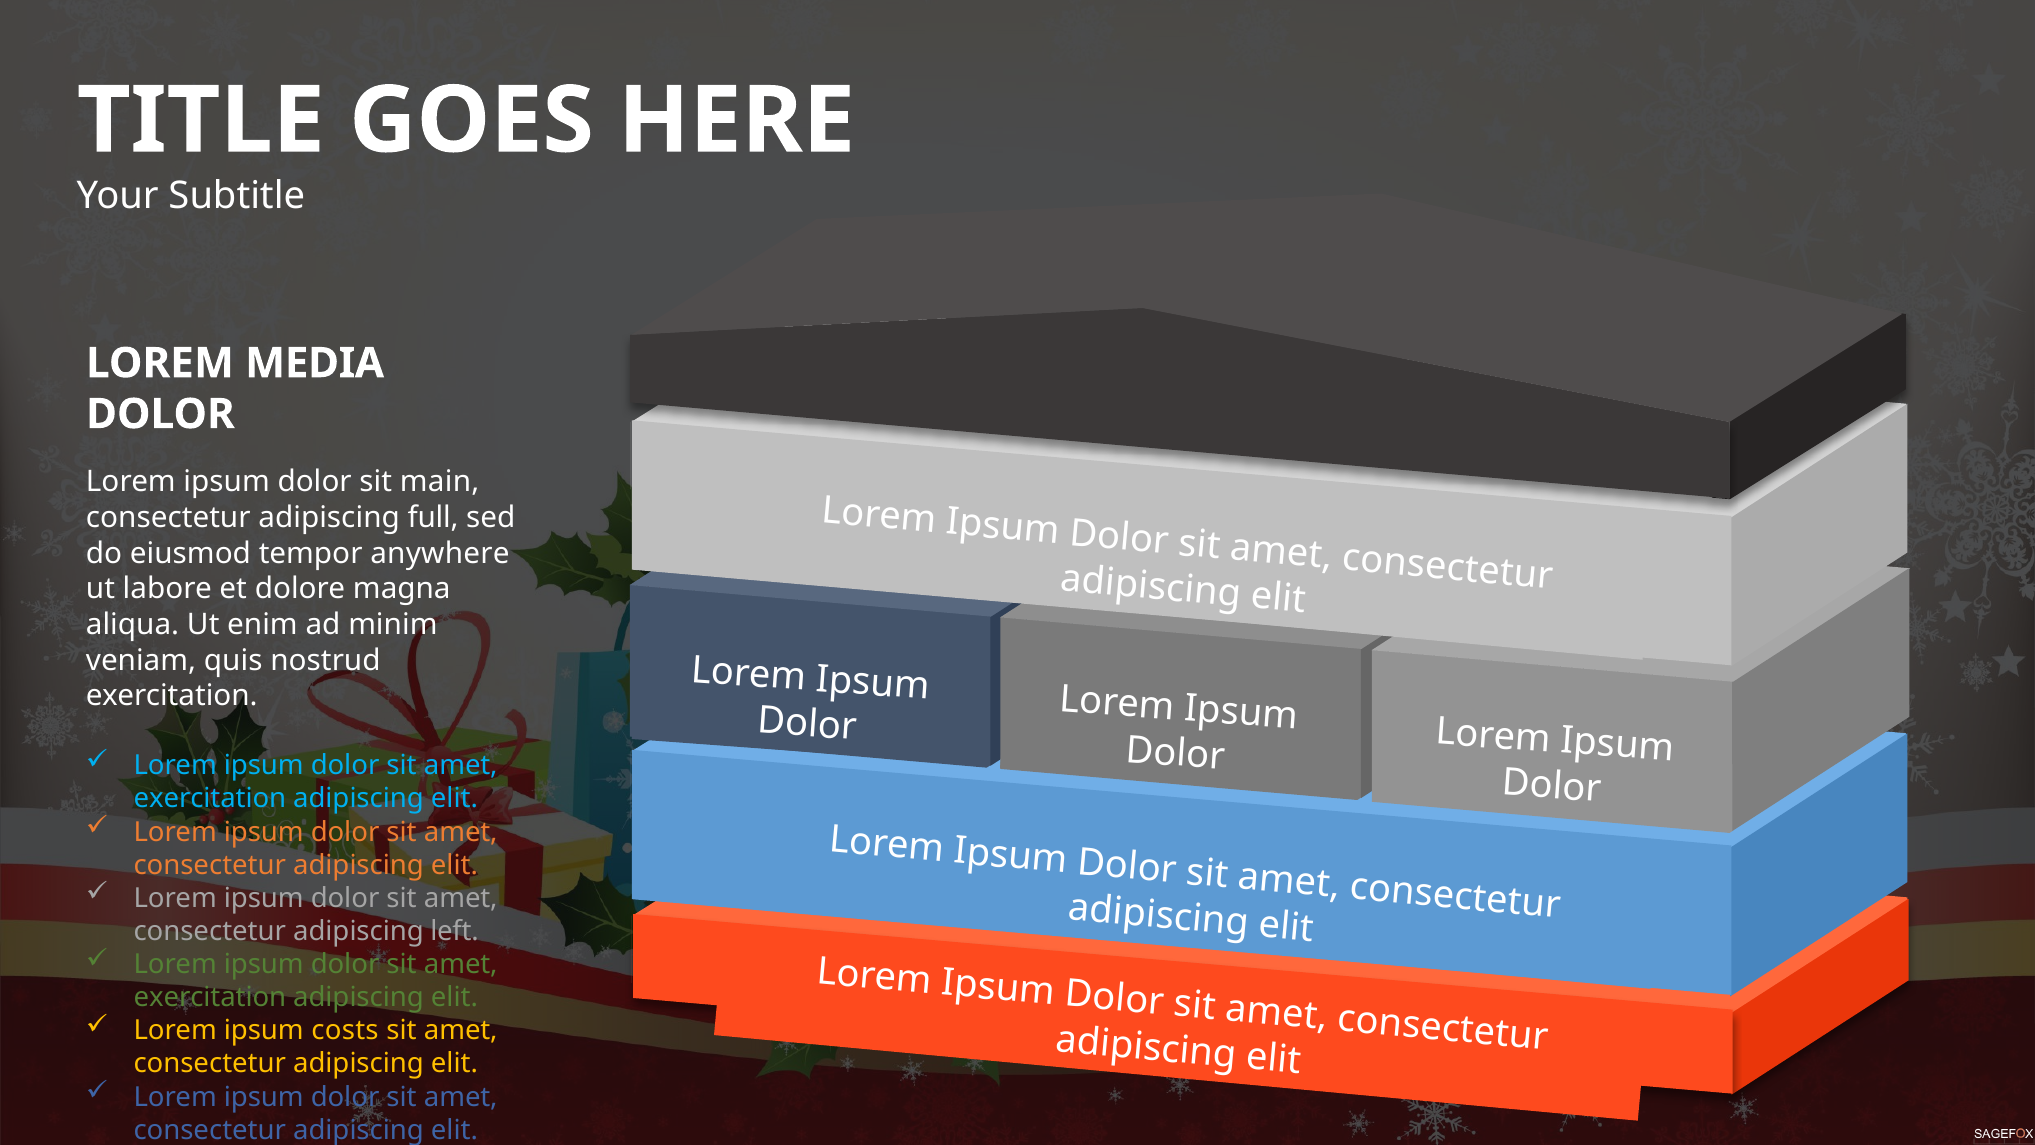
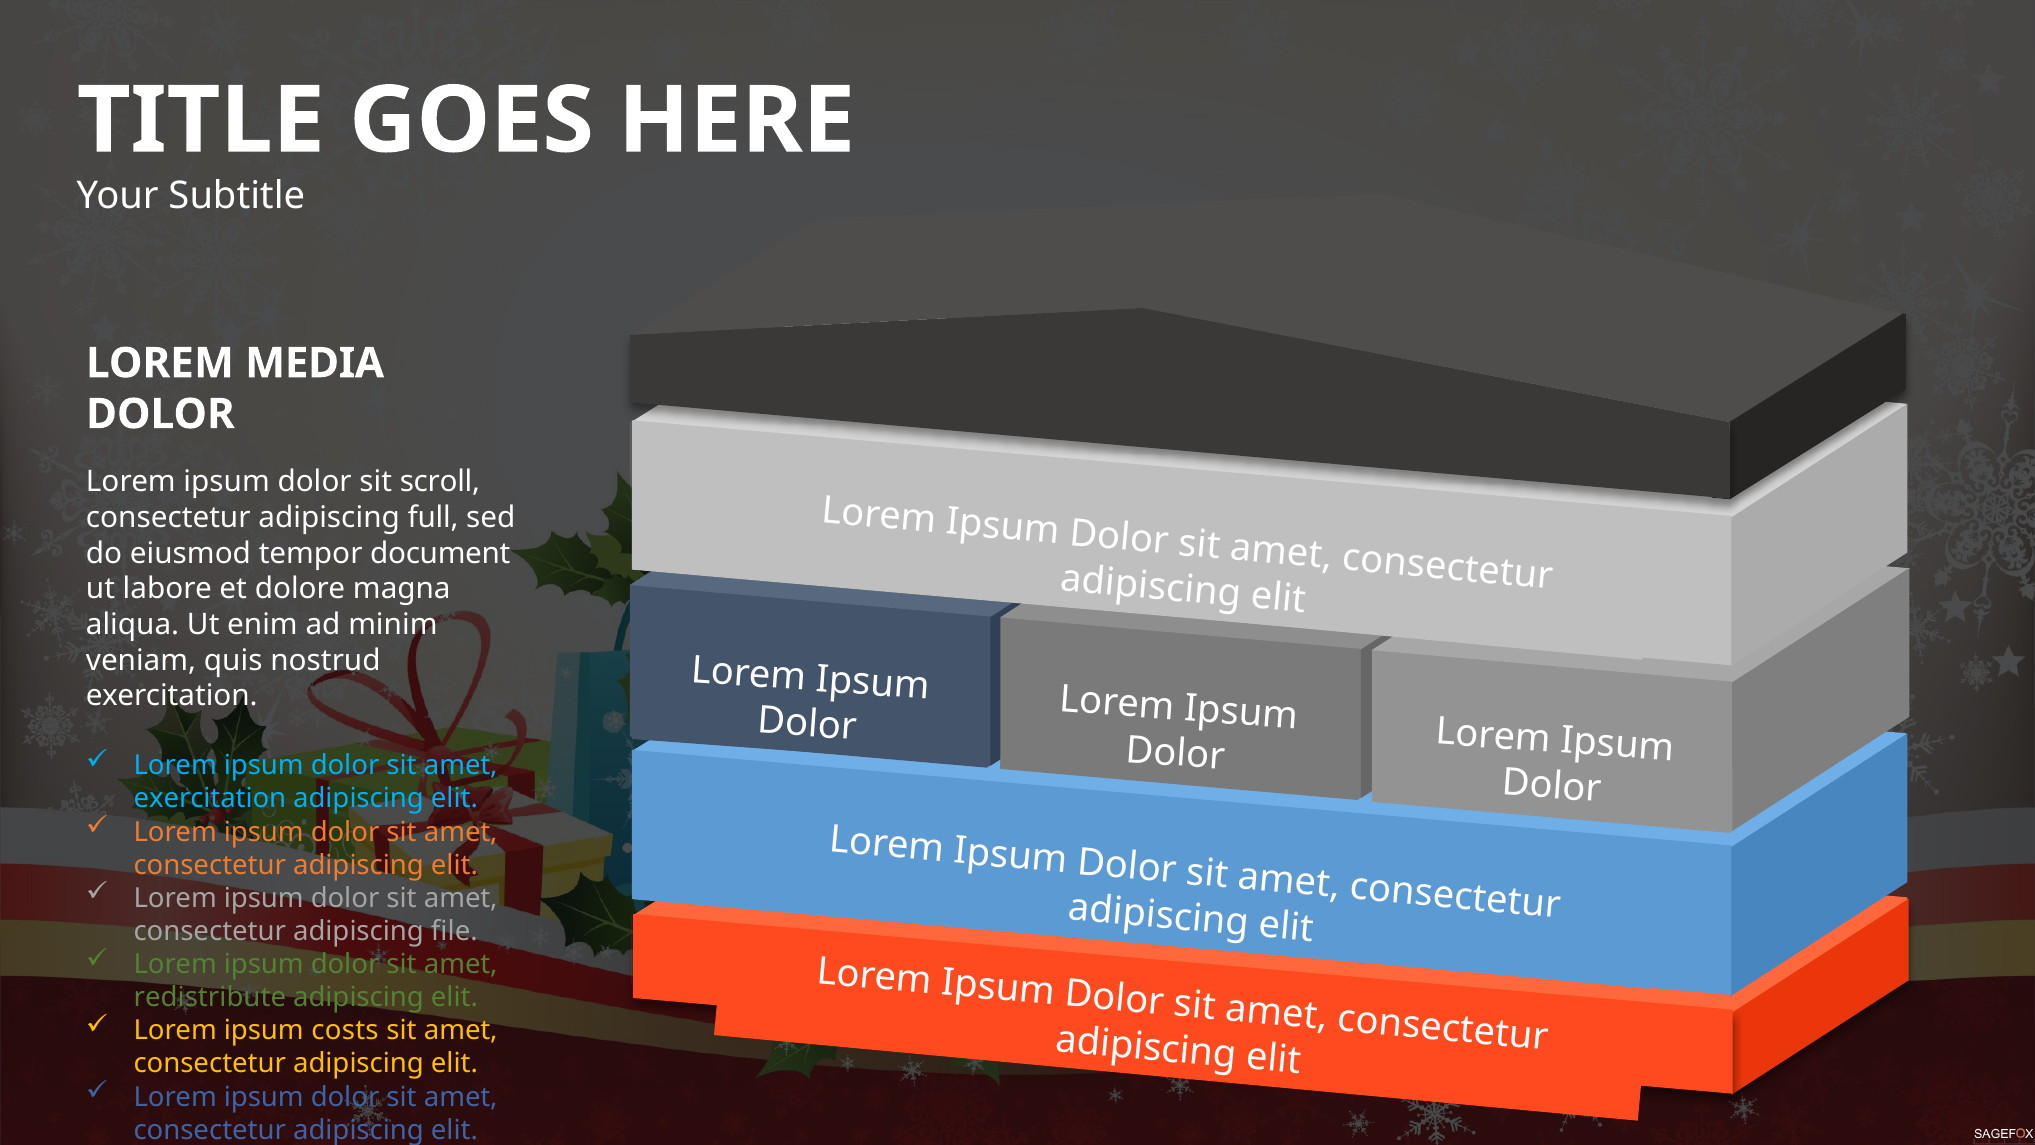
main: main -> scroll (440, 482)
anywhere: anywhere -> document (440, 553)
left: left -> file (454, 931)
exercitation: exercitation -> redistribute (210, 997)
